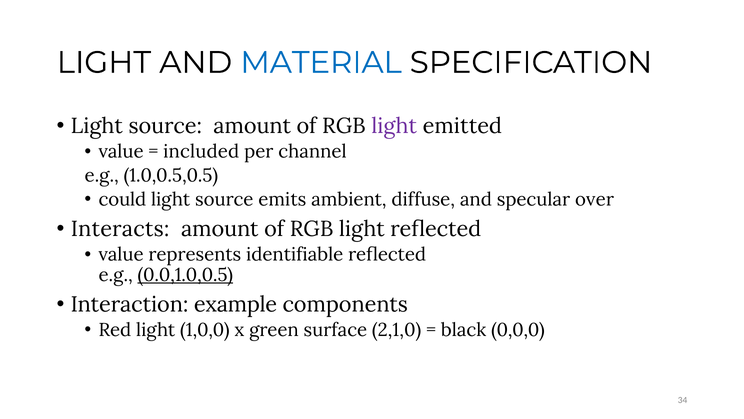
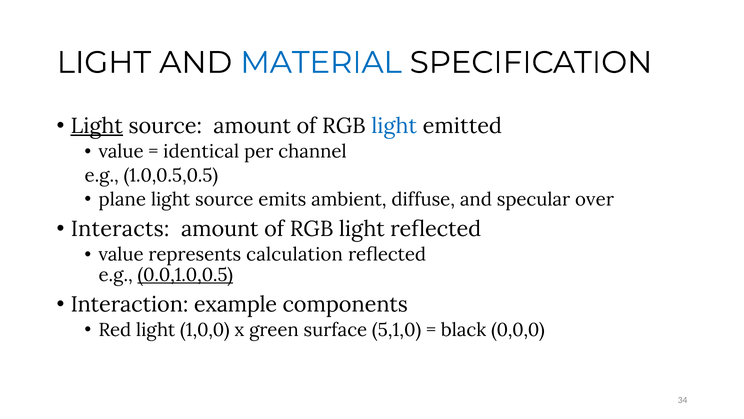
Light underline: none -> present (97, 126)
light colour: purple -> blue (394, 126)
included: included -> identical (201, 151)
could: could -> plane (122, 199)
identifiable: identifiable -> calculation (295, 254)
2,1,0: 2,1,0 -> 5,1,0 (397, 330)
